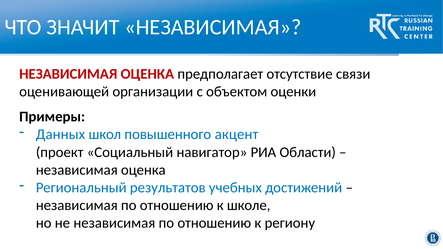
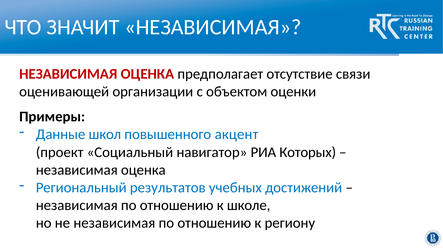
Данных: Данных -> Данные (61, 135)
Области: Области -> Которых (308, 152)
